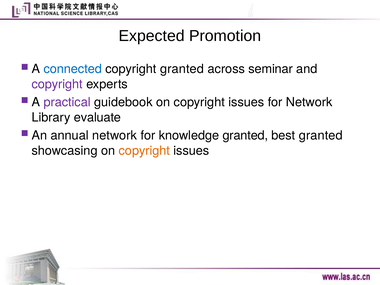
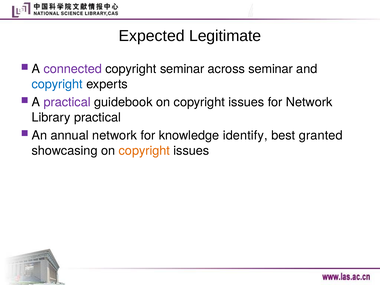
Promotion: Promotion -> Legitimate (225, 36)
connected colour: blue -> purple (73, 69)
copyright granted: granted -> seminar (182, 69)
copyright colour: purple -> blue (57, 84)
Library evaluate: evaluate -> practical (97, 117)
knowledge granted: granted -> identify (245, 135)
